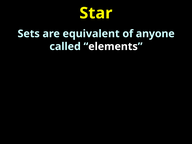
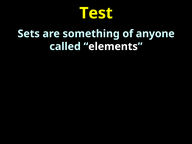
Star: Star -> Test (96, 13)
equivalent: equivalent -> something (91, 34)
